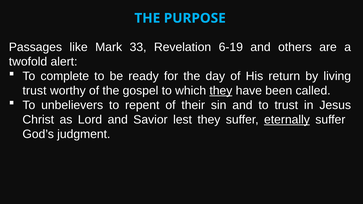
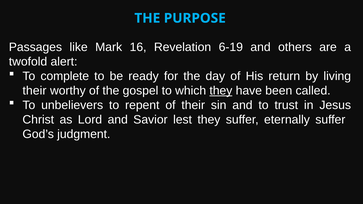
33: 33 -> 16 (138, 47)
trust: trust -> their (35, 91)
eternally underline: present -> none (287, 120)
